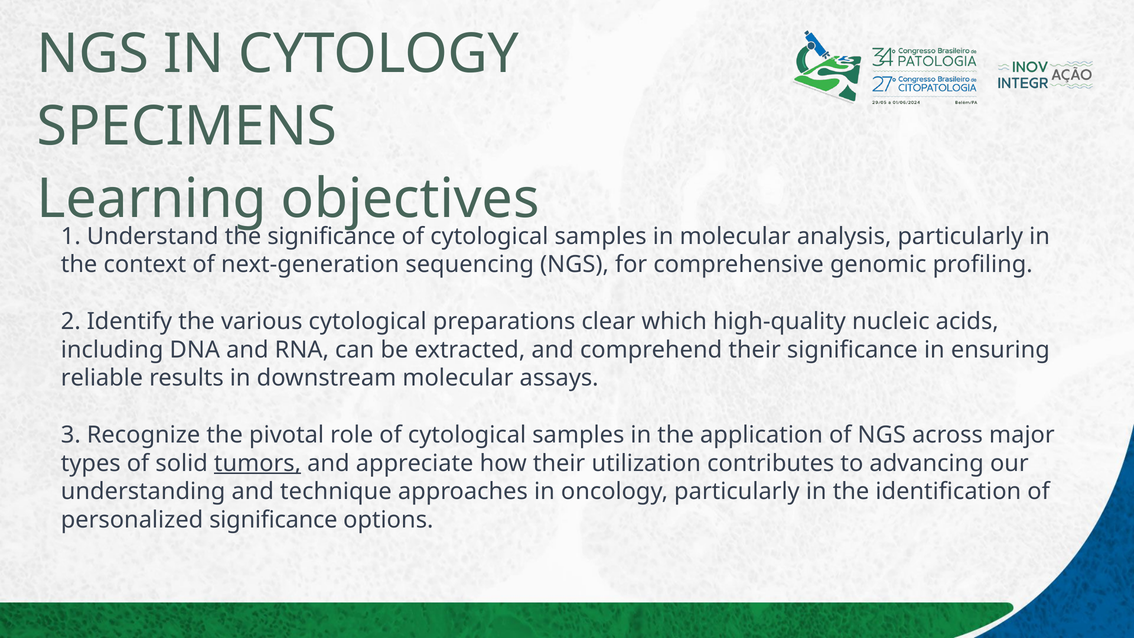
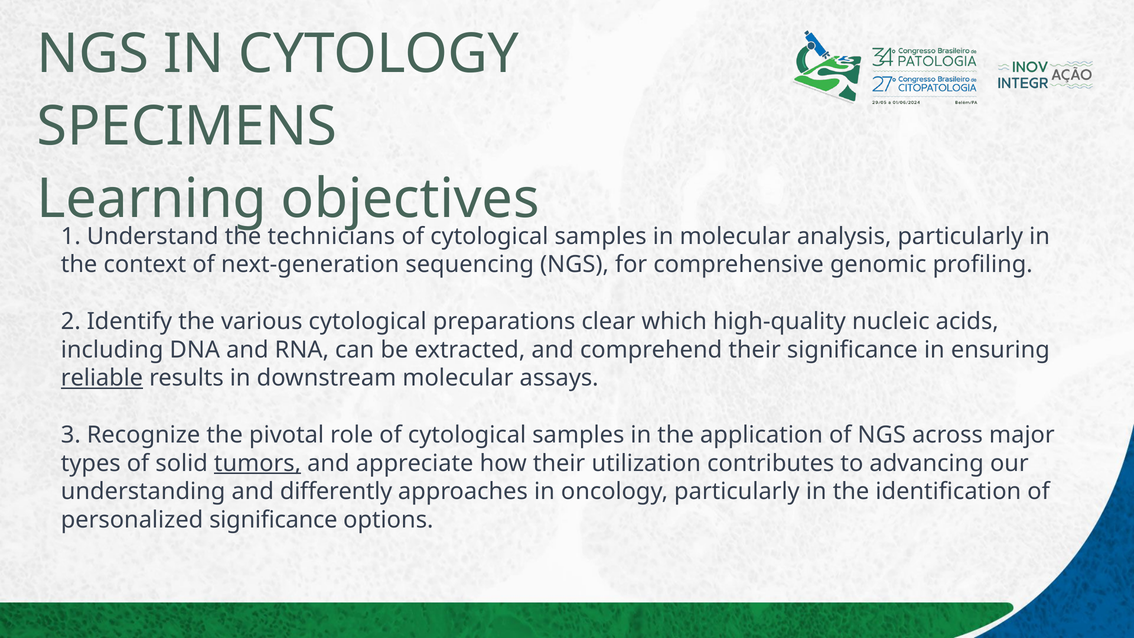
significance: significance -> technicians (331, 236)
reliable underline: none -> present (102, 378)
technique: technique -> differently (336, 492)
